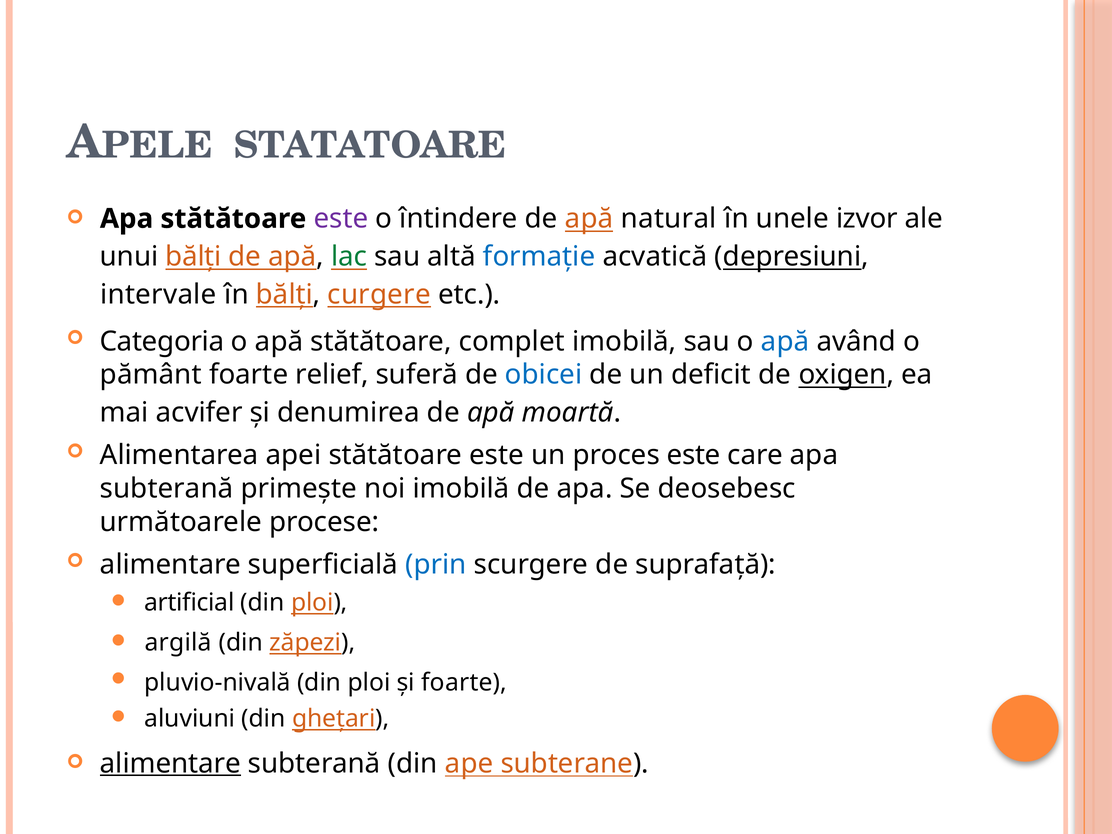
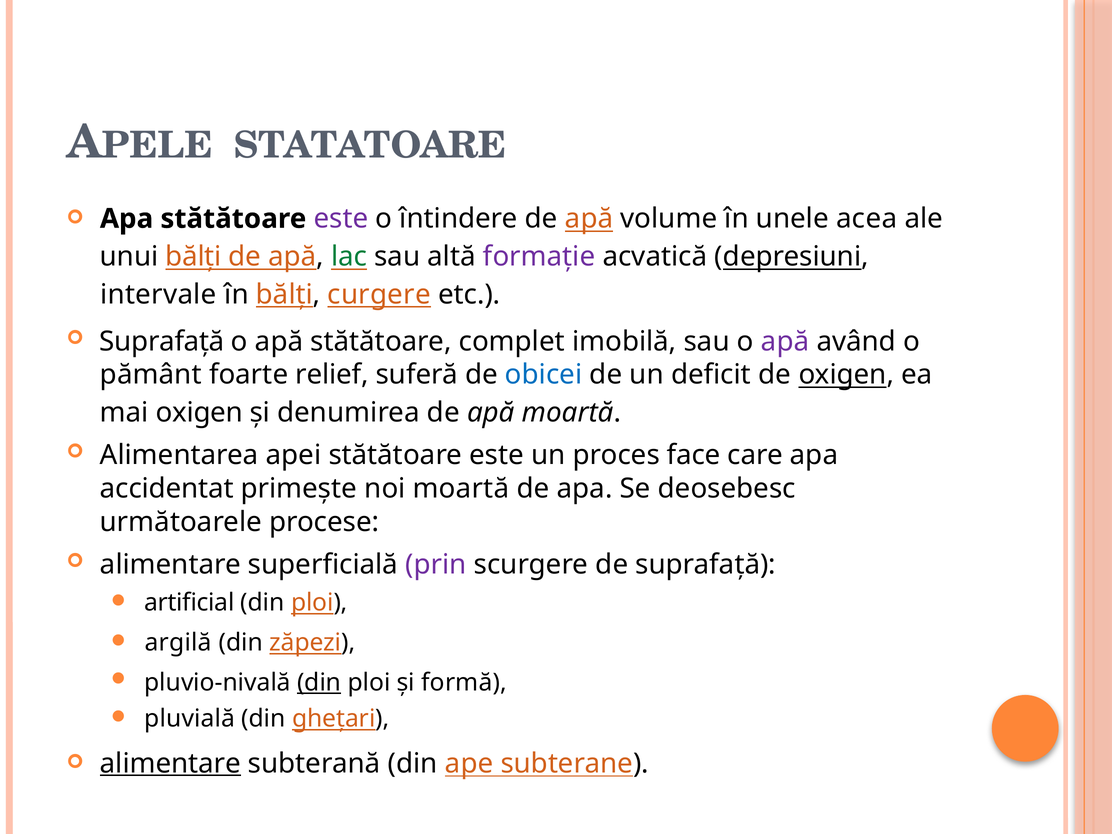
natural: natural -> volume (669, 219)
izvor: izvor -> acea (867, 219)
formație colour: blue -> purple (539, 257)
Categoria: Categoria -> Suprafață (162, 341)
apă colour: blue -> purple (785, 341)
mai acvifer: acvifer -> oxigen (199, 413)
proces este: este -> face (694, 455)
subterană: subterană -> accidentat (167, 489)
noi imobilă: imobilă -> moartă (461, 489)
prin colour: blue -> purple (436, 565)
din underline: none -> present (319, 682)
și foarte: foarte -> formă (464, 682)
aluviuni: aluviuni -> pluvială (190, 719)
